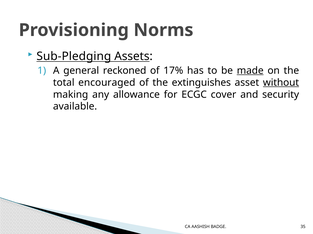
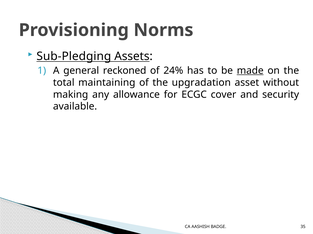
17%: 17% -> 24% (173, 71)
encouraged: encouraged -> maintaining (107, 83)
extinguishes: extinguishes -> upgradation (201, 83)
without underline: present -> none (281, 83)
